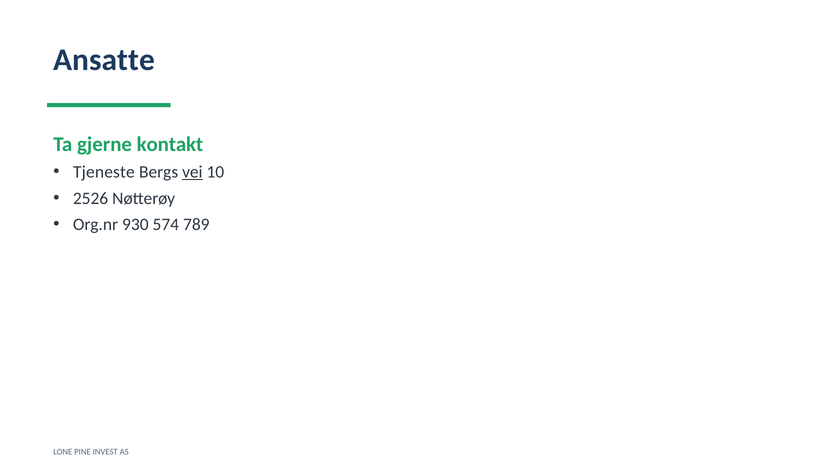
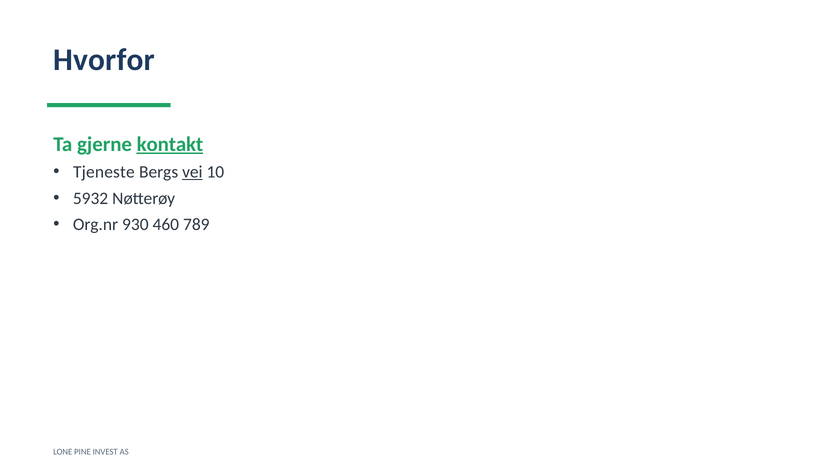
Ansatte: Ansatte -> Hvorfor (104, 60)
kontakt underline: none -> present (170, 144)
2526: 2526 -> 5932 (91, 198)
574: 574 -> 460 (166, 224)
